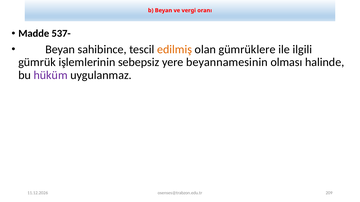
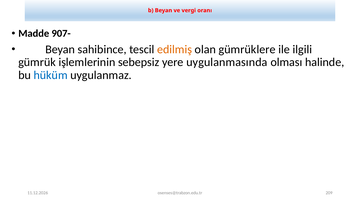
537-: 537- -> 907- (61, 34)
beyannamesinin: beyannamesinin -> uygulanmasında (227, 62)
hüküm colour: purple -> blue (51, 75)
